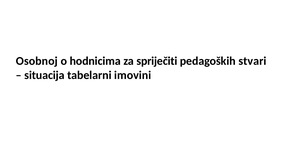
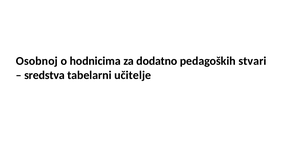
spriječiti: spriječiti -> dodatno (157, 61)
situacija: situacija -> sredstva (45, 75)
imovini: imovini -> učitelje (133, 75)
